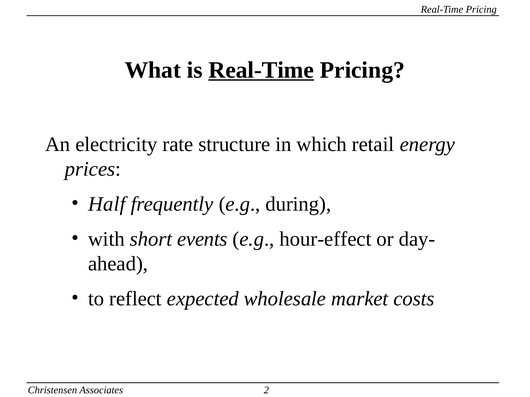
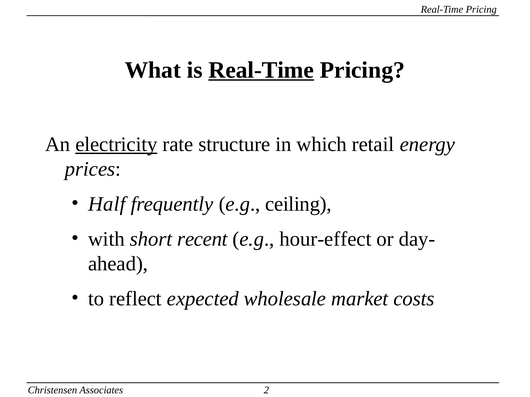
electricity underline: none -> present (116, 145)
during: during -> ceiling (298, 204)
events: events -> recent (202, 239)
